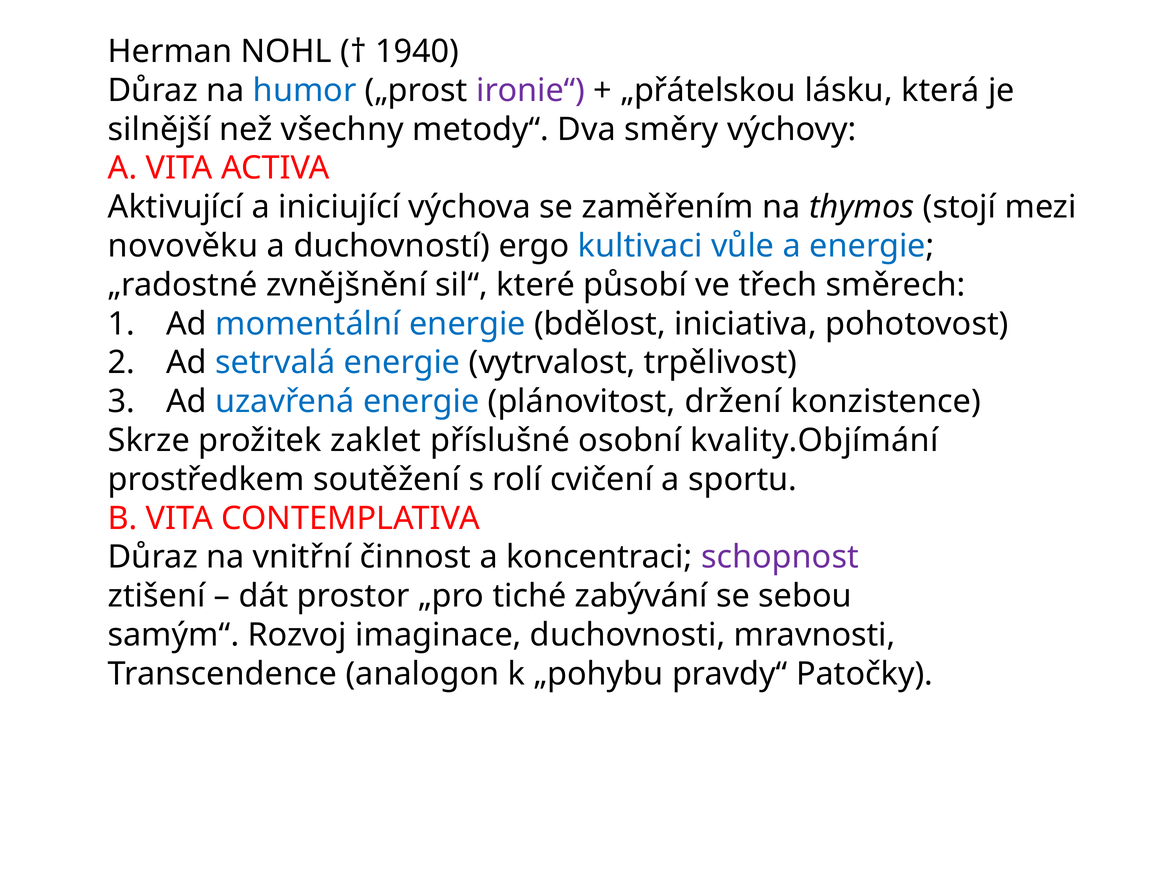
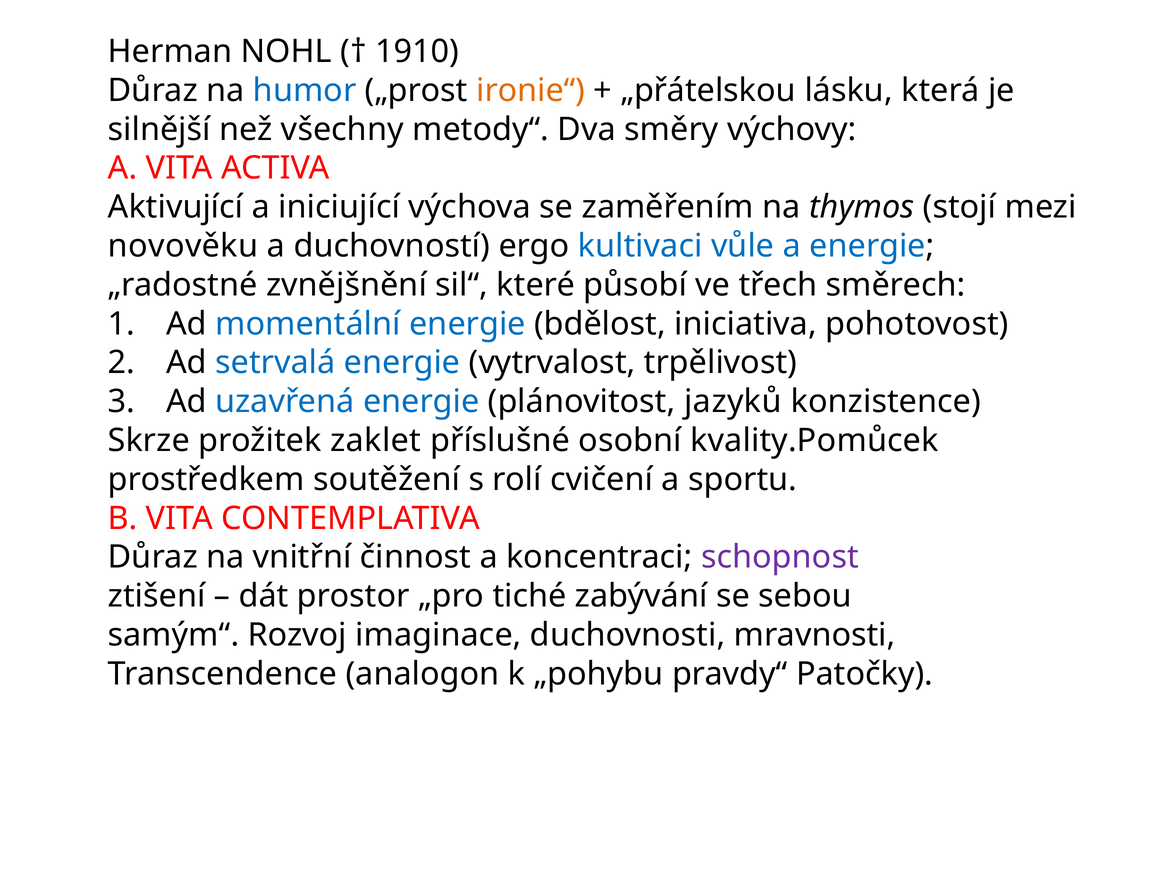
1940: 1940 -> 1910 (417, 52)
ironie“ colour: purple -> orange (531, 90)
držení: držení -> jazyků (733, 402)
kvality.Objímání: kvality.Objímání -> kvality.Pomůcek (814, 441)
